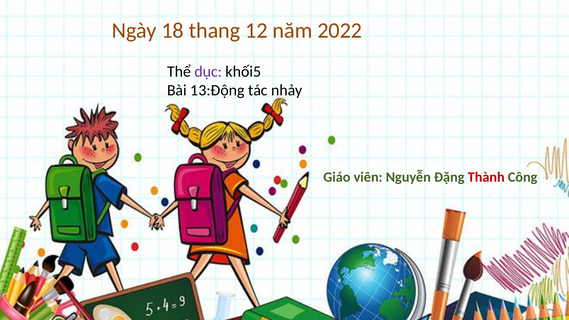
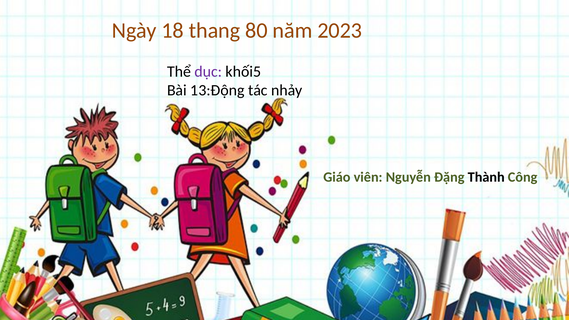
12: 12 -> 80 (256, 31)
2022: 2022 -> 2023 (340, 31)
Thành colour: red -> black (486, 177)
